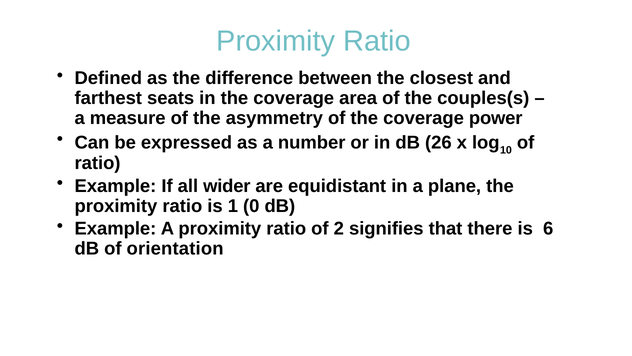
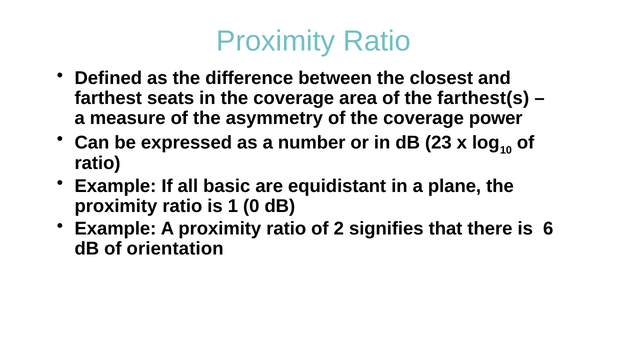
couples(s: couples(s -> farthest(s (483, 98)
26: 26 -> 23 (438, 143)
wider: wider -> basic (227, 186)
